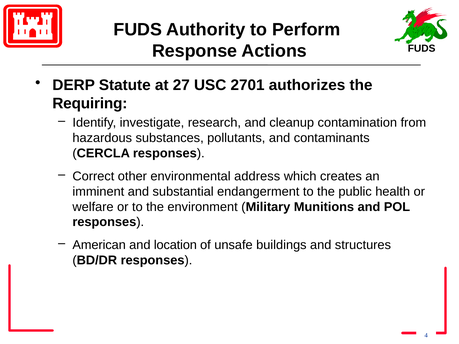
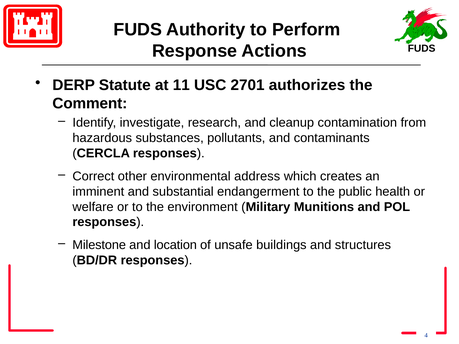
27: 27 -> 11 (181, 85)
Requiring: Requiring -> Comment (90, 104)
American: American -> Milestone (99, 245)
